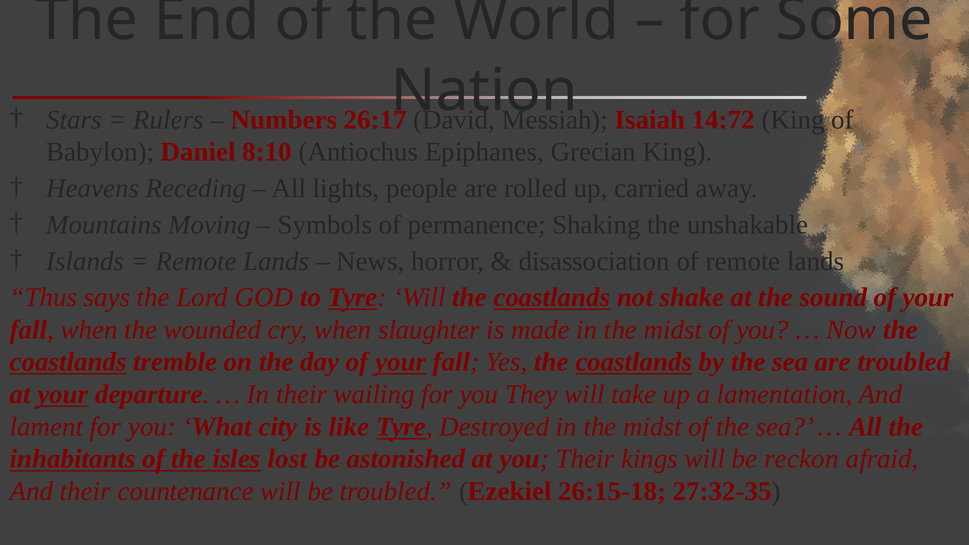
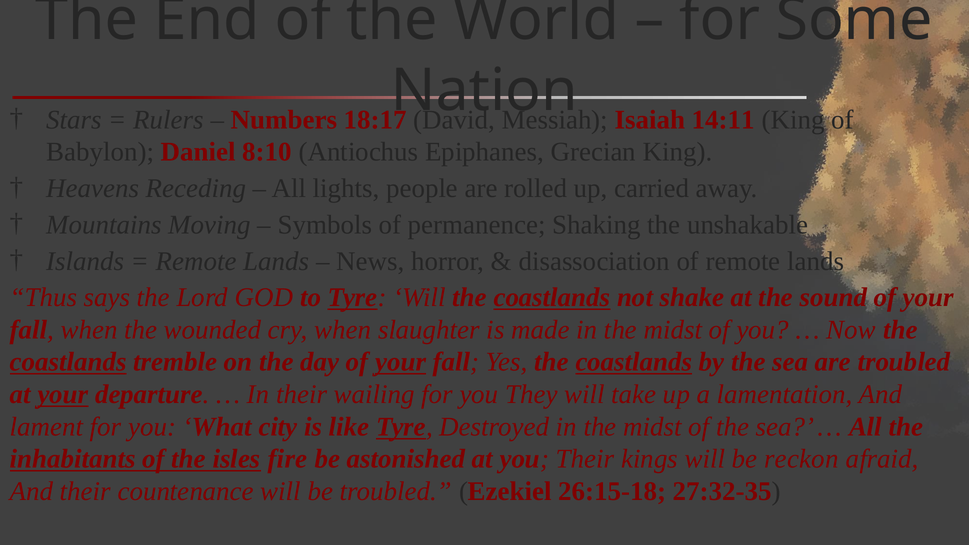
26:17: 26:17 -> 18:17 (375, 120)
14:72: 14:72 -> 14:11 (723, 120)
lost: lost -> fire (288, 459)
